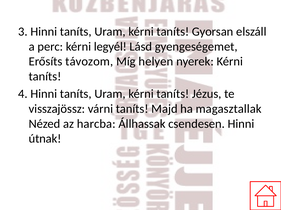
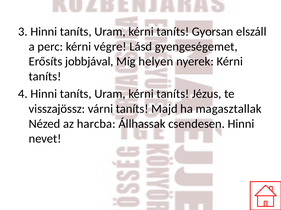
legyél: legyél -> végre (110, 47)
távozom: távozom -> jobbjával (89, 62)
útnak: útnak -> nevet (45, 139)
